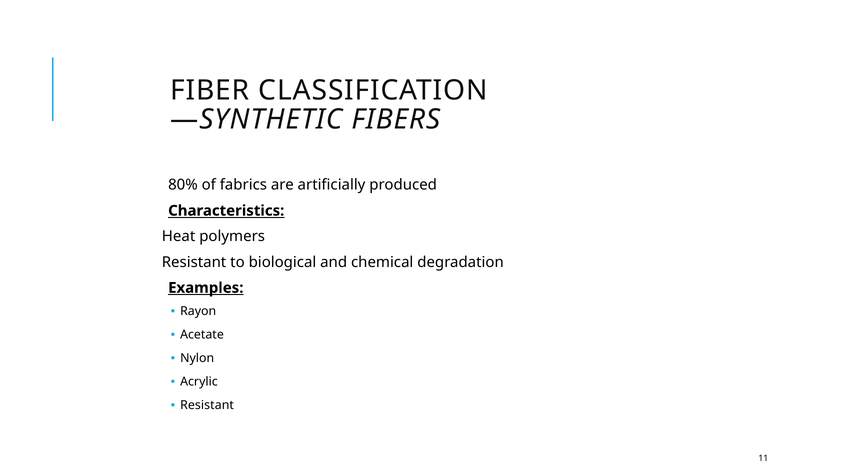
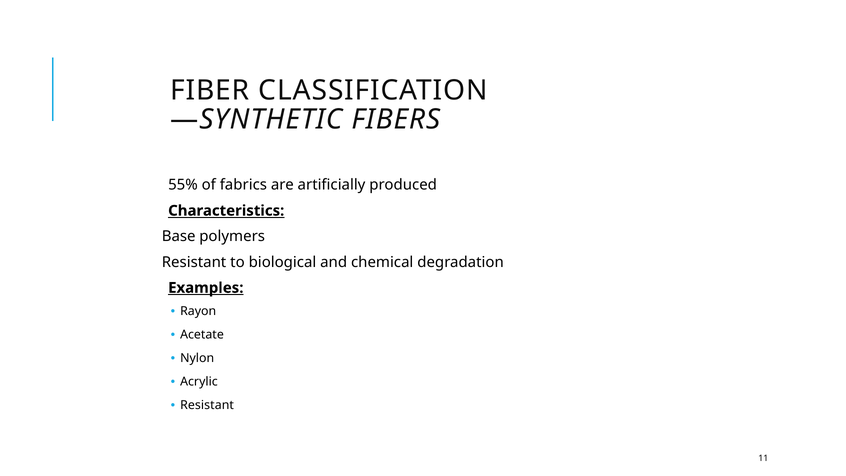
80%: 80% -> 55% (183, 185)
Heat: Heat -> Base (179, 236)
